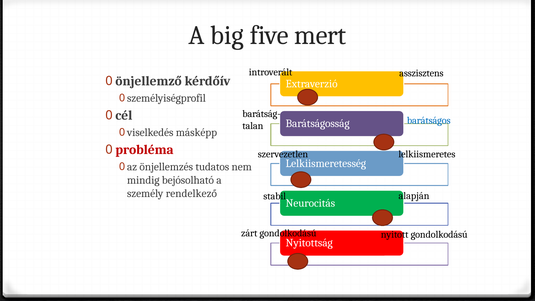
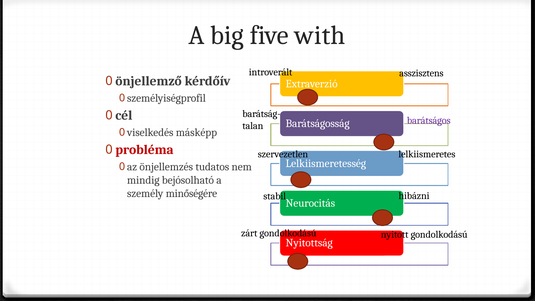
mert: mert -> with (320, 35)
barátságos colour: blue -> purple (429, 121)
rendelkező: rendelkező -> minőségére (191, 193)
alapján: alapján -> hibázni (414, 196)
